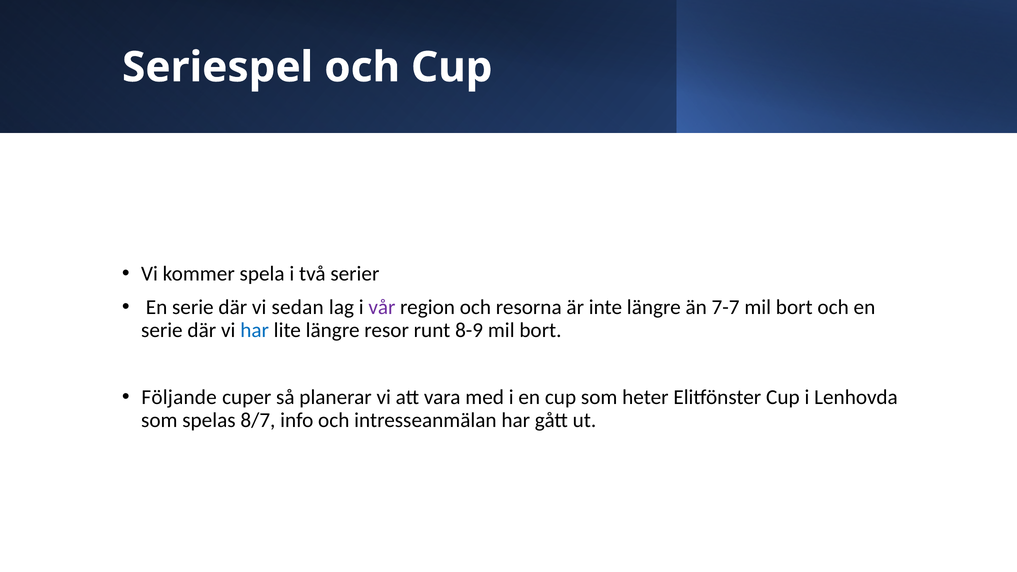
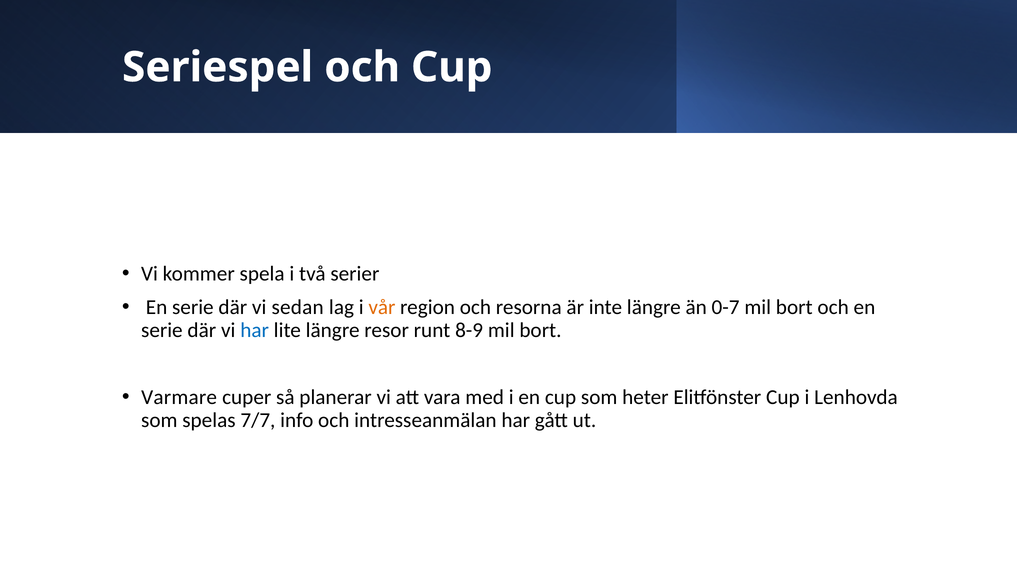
vår colour: purple -> orange (382, 307)
7-7: 7-7 -> 0-7 (726, 307)
Följande: Följande -> Varmare (179, 397)
8/7: 8/7 -> 7/7 (258, 420)
